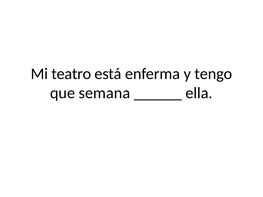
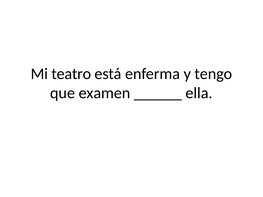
semana: semana -> examen (104, 93)
